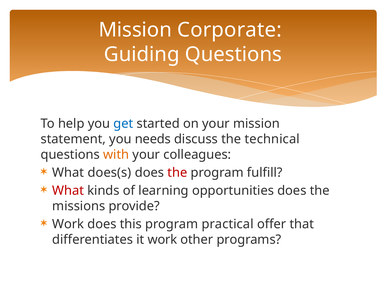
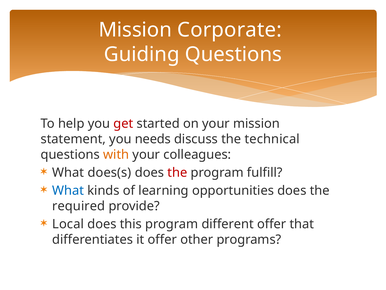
get colour: blue -> red (123, 123)
What colour: red -> blue (68, 190)
missions: missions -> required (79, 206)
Work: Work -> Local (68, 224)
practical: practical -> different (228, 224)
it work: work -> offer (162, 239)
